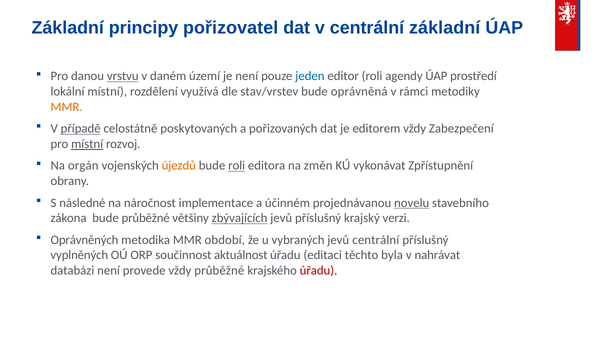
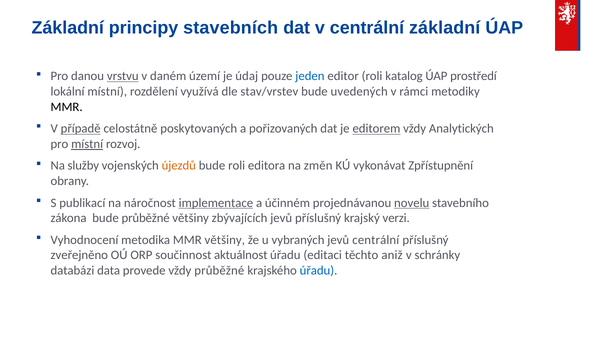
pořizovatel: pořizovatel -> stavebních (231, 28)
je není: není -> údaj (247, 76)
agendy: agendy -> katalog (404, 76)
oprávněná: oprávněná -> uvedených (359, 92)
MMR colour: orange -> black (67, 107)
editorem underline: none -> present (376, 129)
Zabezpečení: Zabezpečení -> Analytických (461, 129)
orgán: orgán -> služby (83, 166)
roli underline: present -> none (237, 166)
následné: následné -> publikací (82, 203)
implementace underline: none -> present (216, 203)
zbývajících underline: present -> none (240, 218)
Oprávněných: Oprávněných -> Vyhodnocení (84, 240)
MMR období: období -> většiny (225, 240)
vyplněných: vyplněných -> zveřejněno (79, 255)
byla: byla -> aniž (392, 255)
nahrávat: nahrávat -> schránky (437, 255)
databázi není: není -> data (109, 270)
úřadu colour: red -> blue (319, 270)
